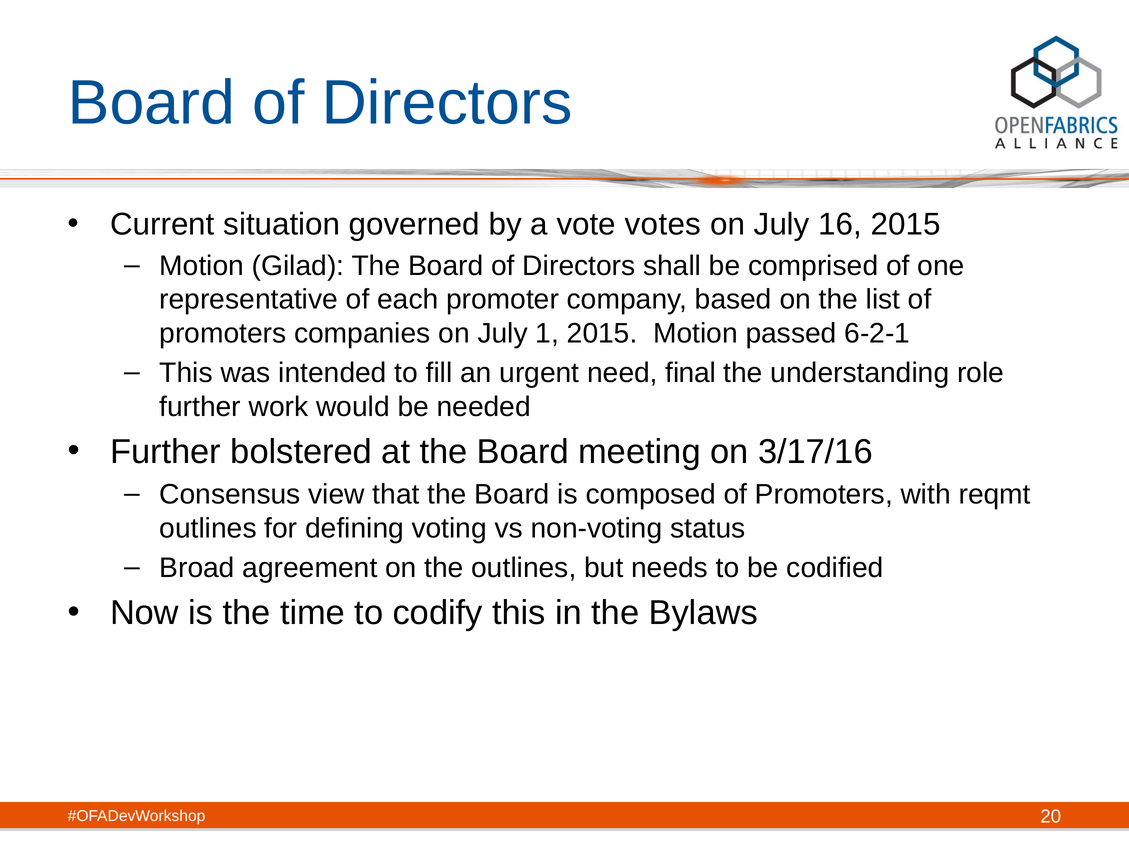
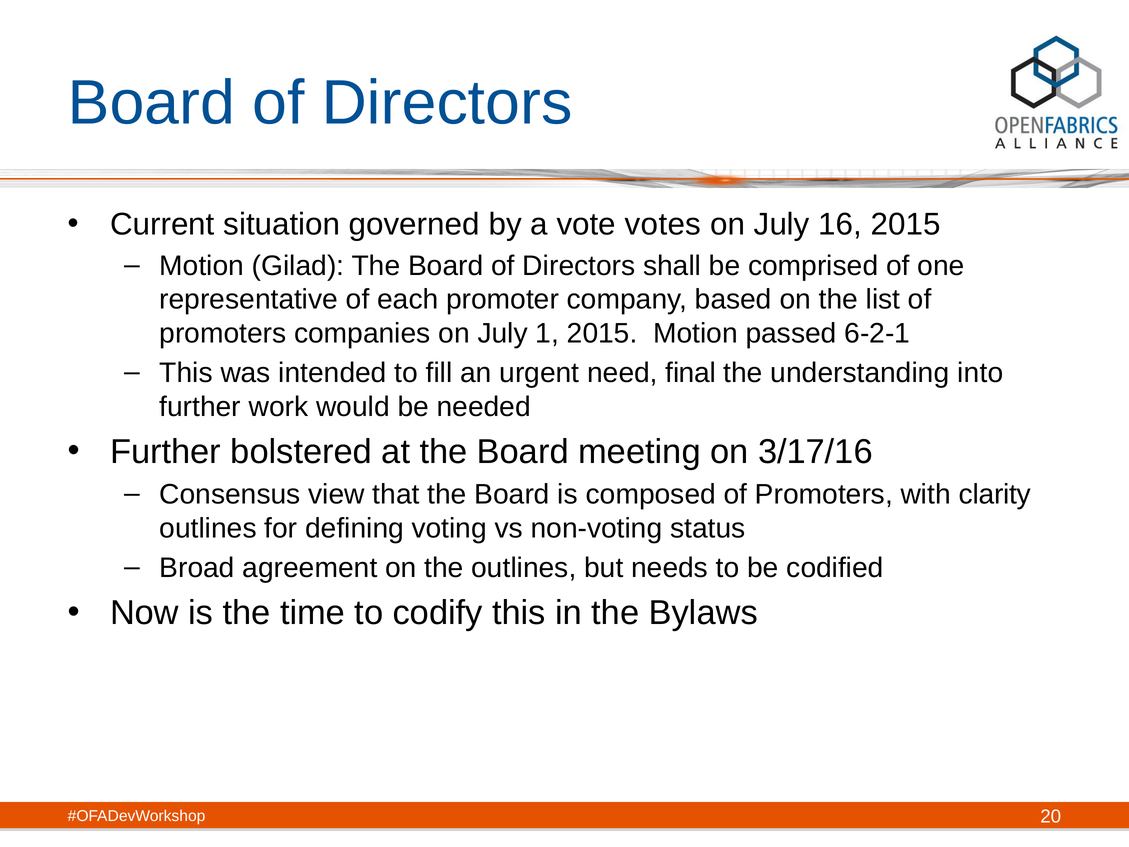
role: role -> into (980, 373)
reqmt: reqmt -> clarity (995, 495)
